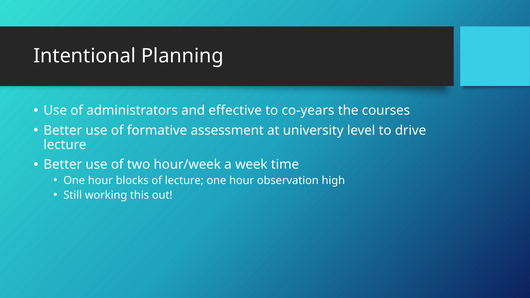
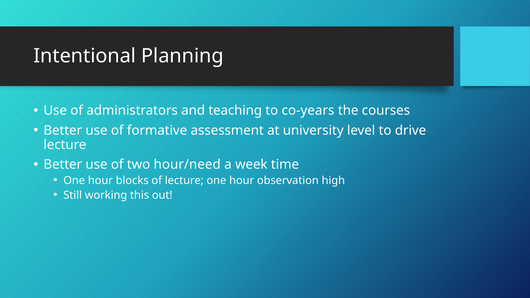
effective: effective -> teaching (235, 111)
hour/week: hour/week -> hour/need (187, 165)
